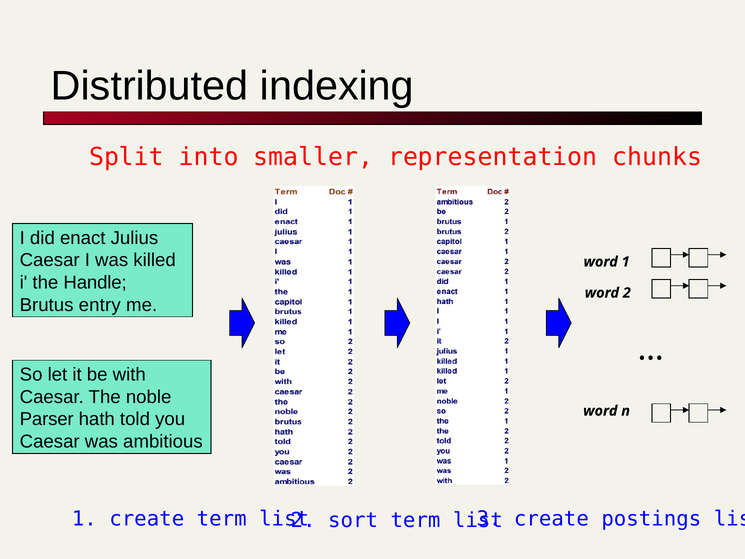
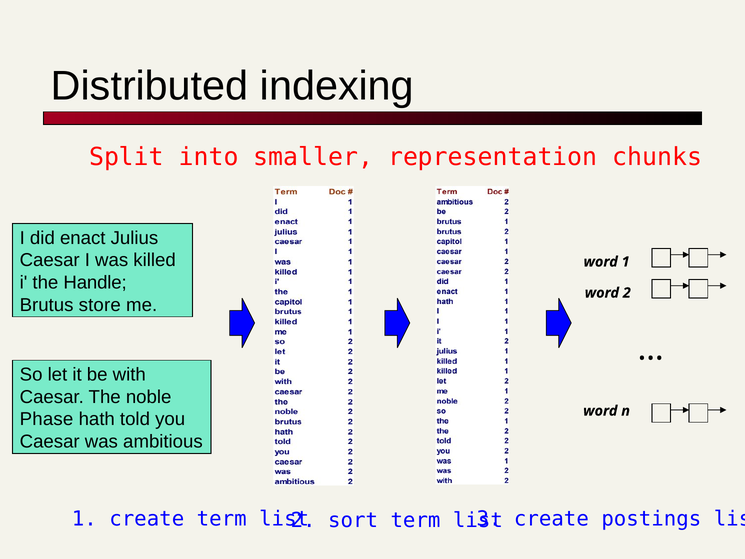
entry: entry -> store (100, 305)
Parser: Parser -> Phase (47, 419)
